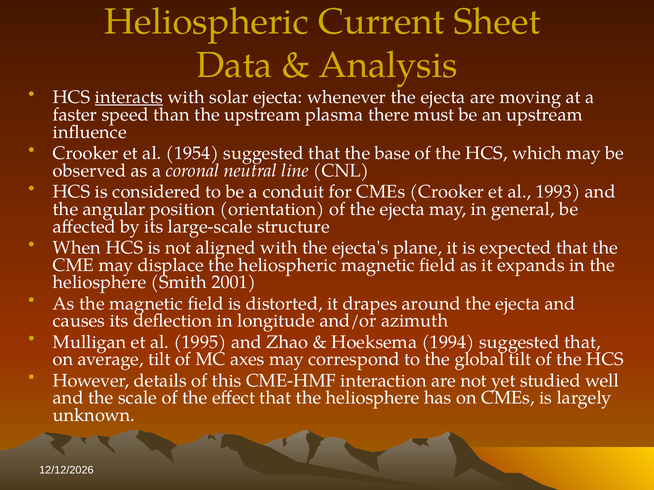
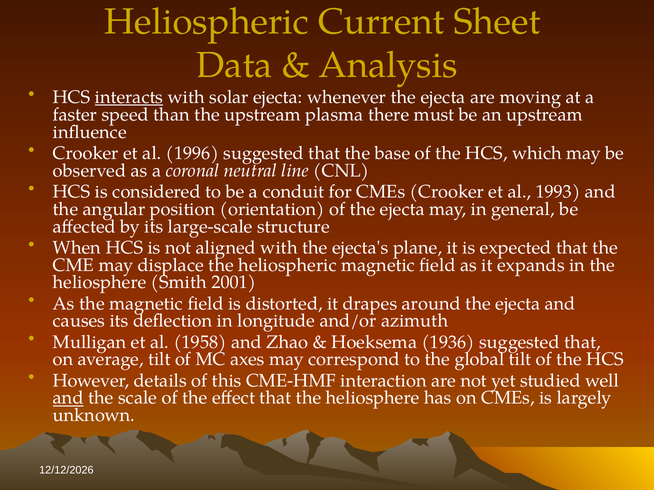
1954: 1954 -> 1996 (192, 153)
1995: 1995 -> 1958 (200, 342)
1994: 1994 -> 1936 (448, 342)
and underline: none -> present (68, 398)
